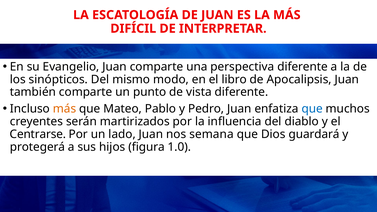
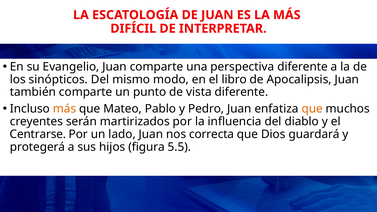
que colour: blue -> orange (312, 109)
semana: semana -> correcta (212, 134)
1.0: 1.0 -> 5.5 (179, 147)
